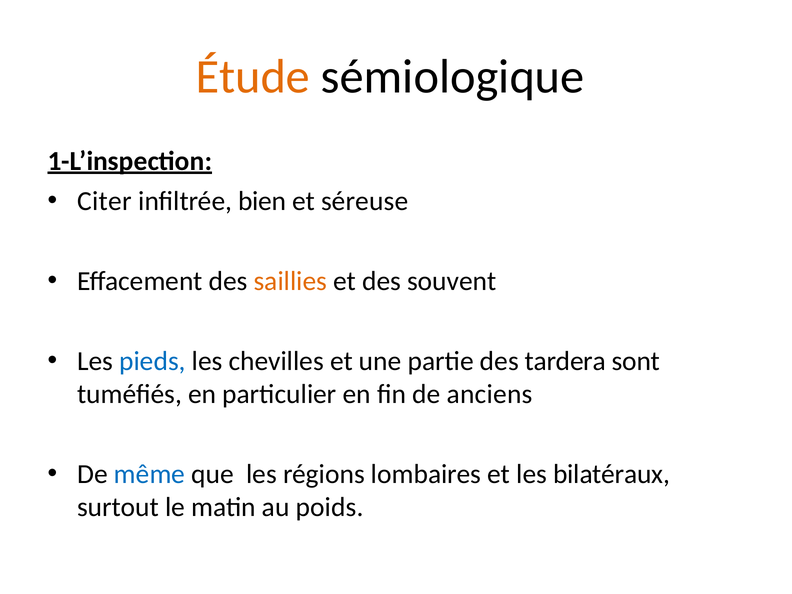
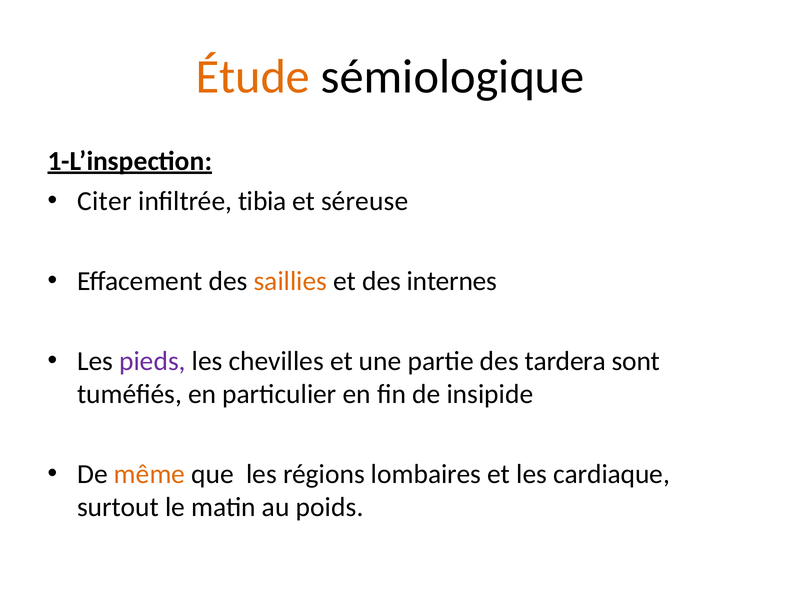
bien: bien -> tibia (262, 201)
souvent: souvent -> internes (452, 281)
pieds colour: blue -> purple (152, 361)
anciens: anciens -> insipide (490, 394)
même colour: blue -> orange (150, 474)
bilatéraux: bilatéraux -> cardiaque (612, 474)
